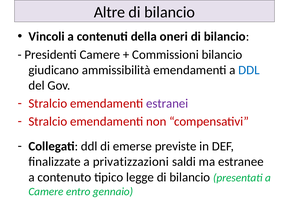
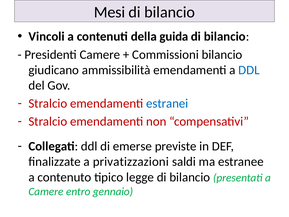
Altre: Altre -> Mesi (109, 12)
oneri: oneri -> guida (174, 37)
estranei colour: purple -> blue (167, 103)
